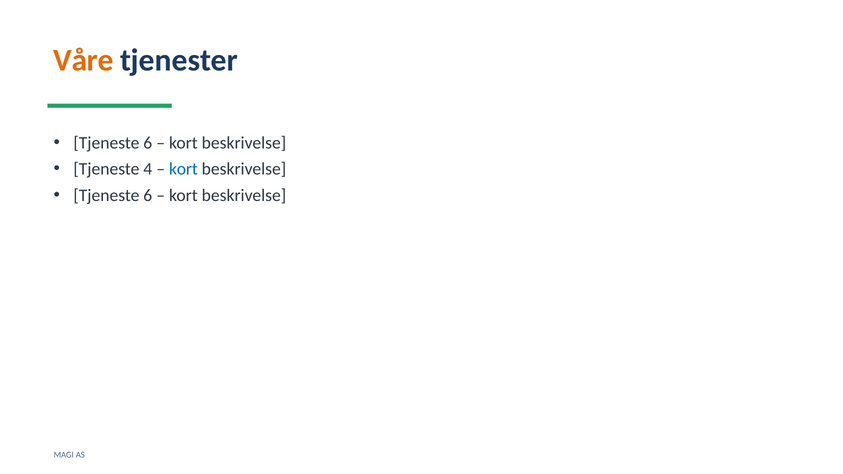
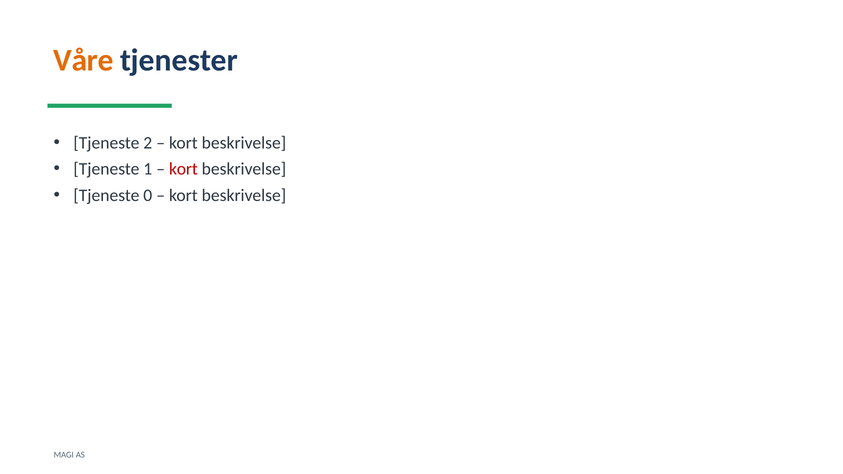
6: 6 -> 2 (148, 143)
4: 4 -> 1 (148, 169)
kort colour: blue -> red (183, 169)
6: 6 -> 0 (148, 195)
